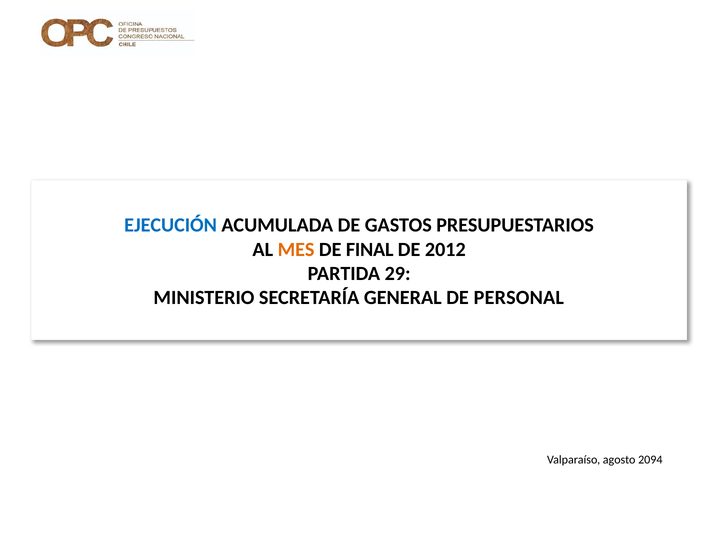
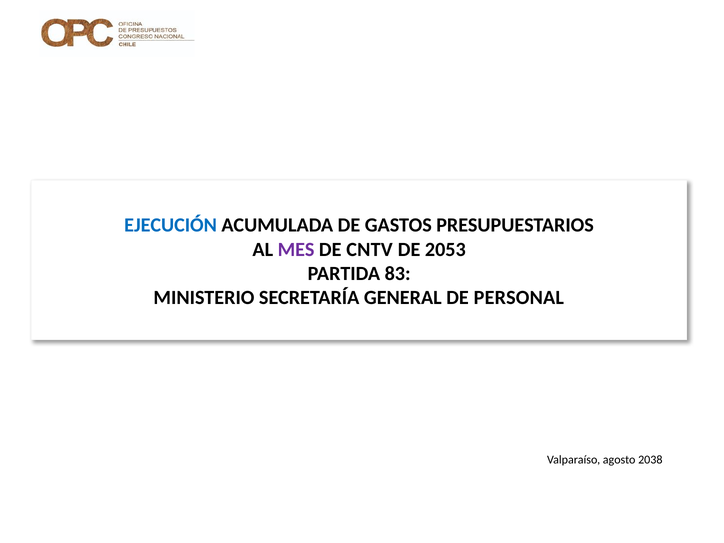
MES colour: orange -> purple (296, 249)
FINAL: FINAL -> CNTV (370, 249)
2012: 2012 -> 2053 (445, 249)
29: 29 -> 83 (398, 274)
2094: 2094 -> 2038 (650, 460)
